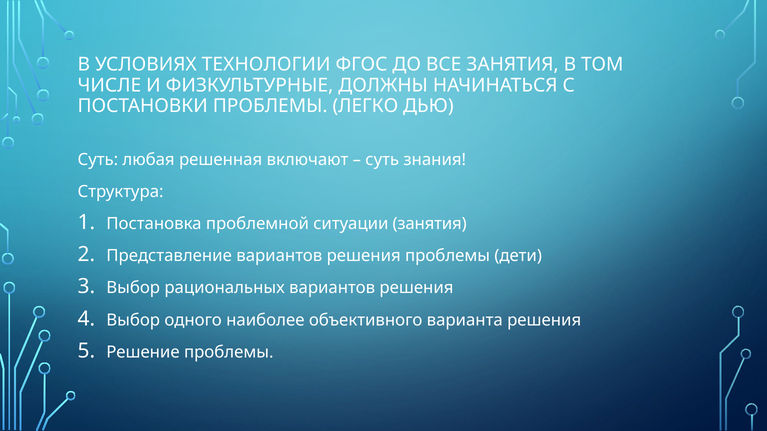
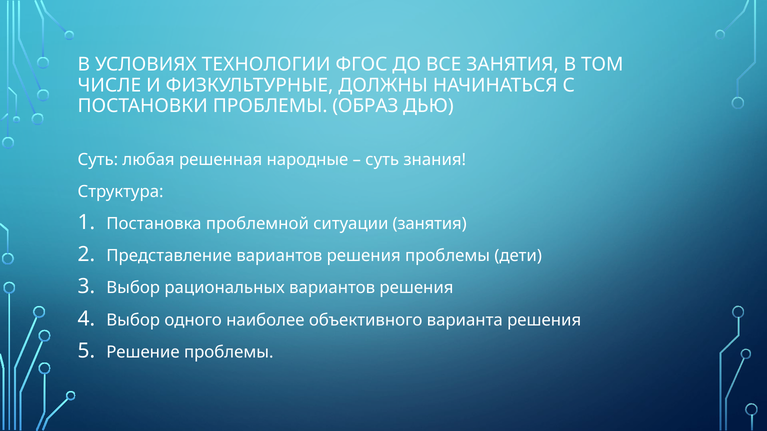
ЛЕГКО: ЛЕГКО -> ОБРАЗ (365, 106)
включают: включают -> народные (307, 160)
